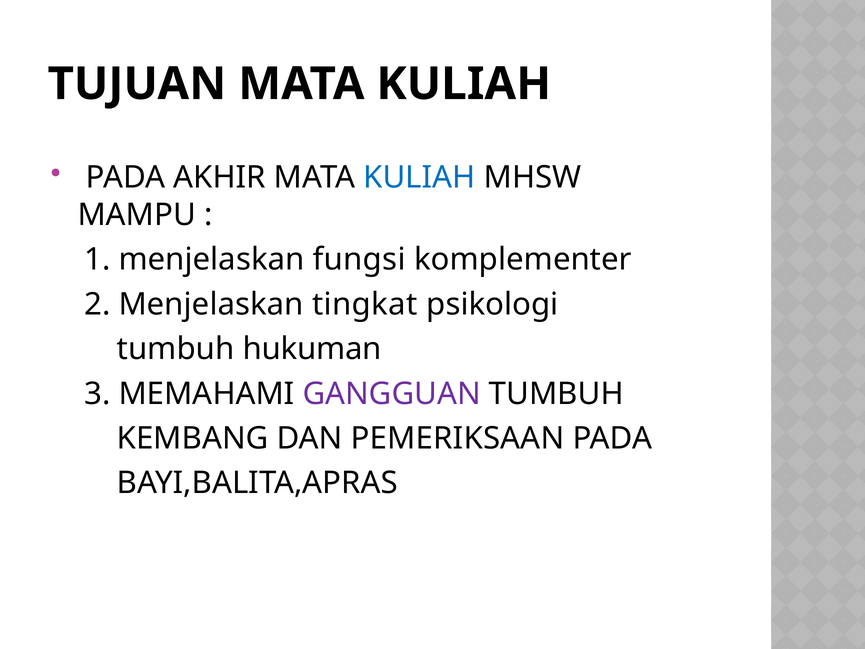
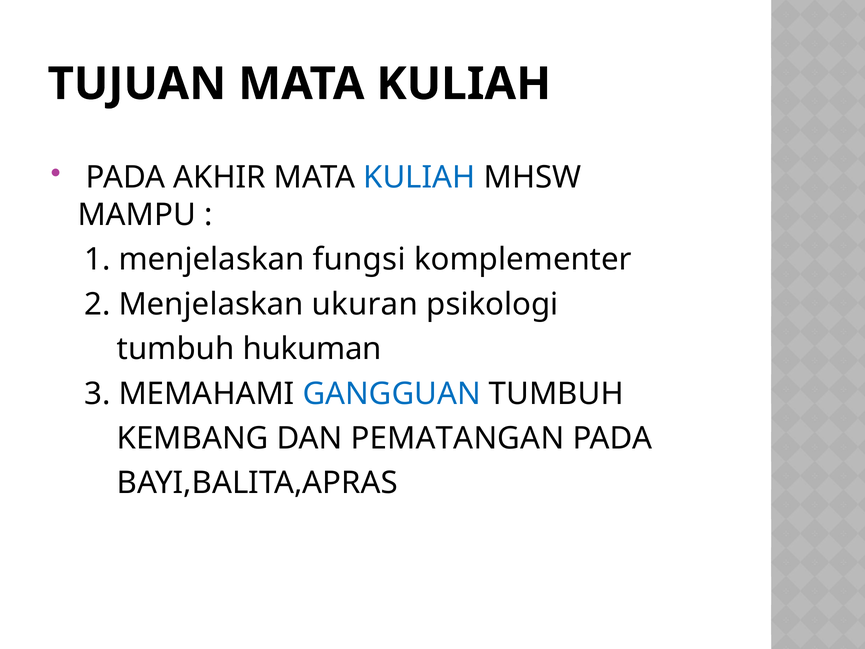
tingkat: tingkat -> ukuran (365, 304)
GANGGUAN colour: purple -> blue (392, 394)
PEMERIKSAAN: PEMERIKSAAN -> PEMATANGAN (457, 438)
